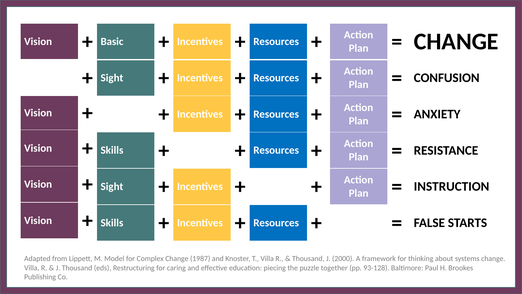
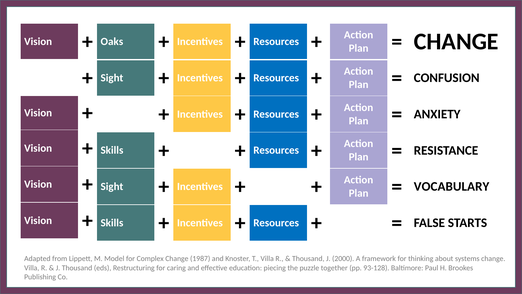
Basic: Basic -> Oaks (112, 42)
INSTRUCTION: INSTRUCTION -> VOCABULARY (452, 186)
